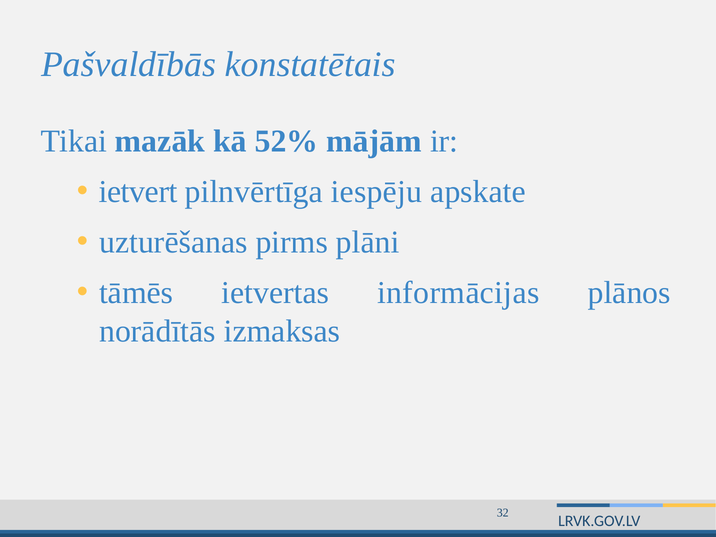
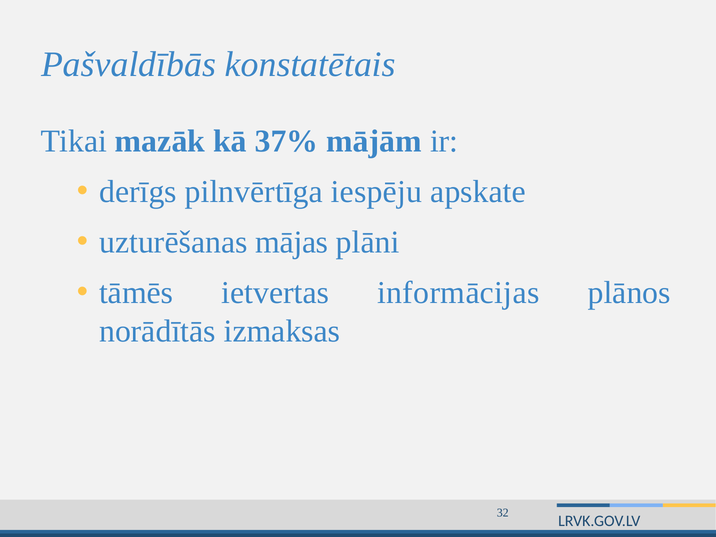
52%: 52% -> 37% (286, 141)
ietvert: ietvert -> derīgs (138, 192)
pirms: pirms -> mājas (292, 242)
